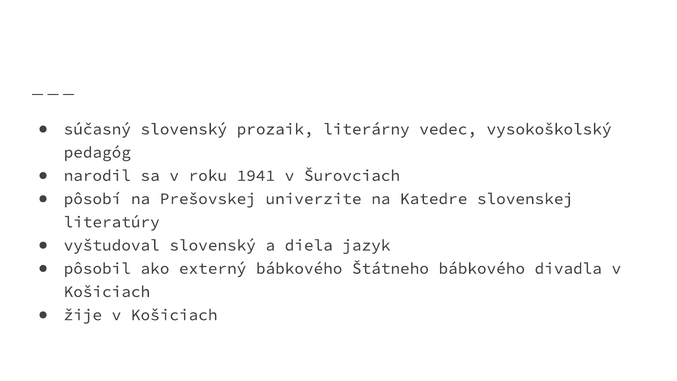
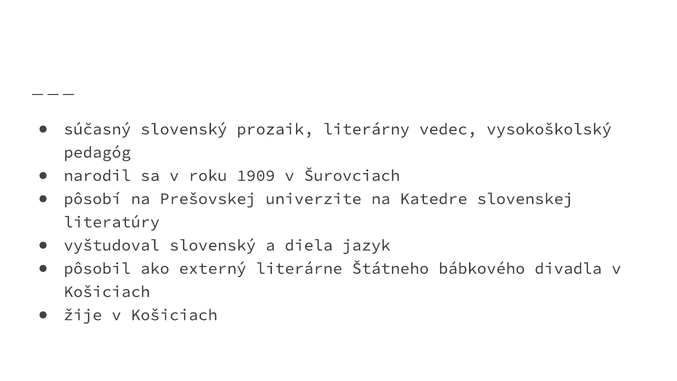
1941: 1941 -> 1909 (256, 175)
externý bábkového: bábkového -> literárne (299, 268)
